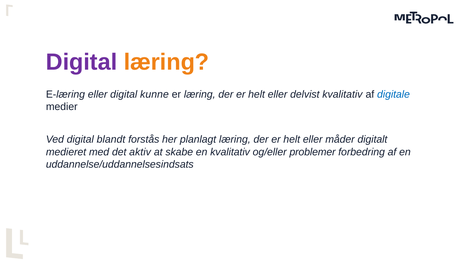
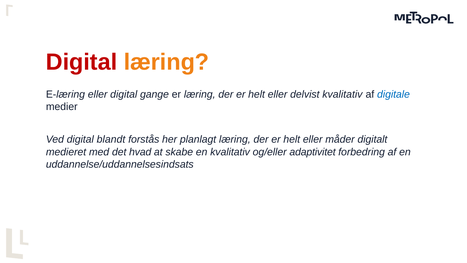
Digital colour: purple -> red (82, 62)
kunne: kunne -> gange (155, 94)
aktiv: aktiv -> hvad (140, 152)
problemer: problemer -> adaptivitet (313, 152)
